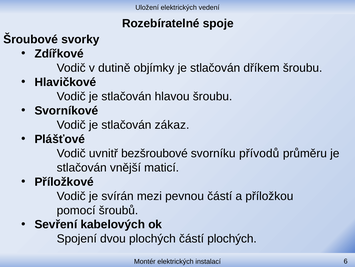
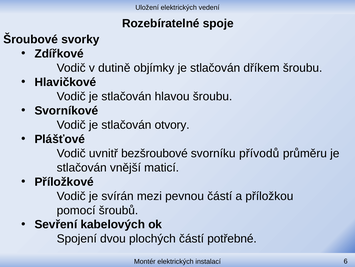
zákaz: zákaz -> otvory (172, 125)
částí plochých: plochých -> potřebné (232, 238)
